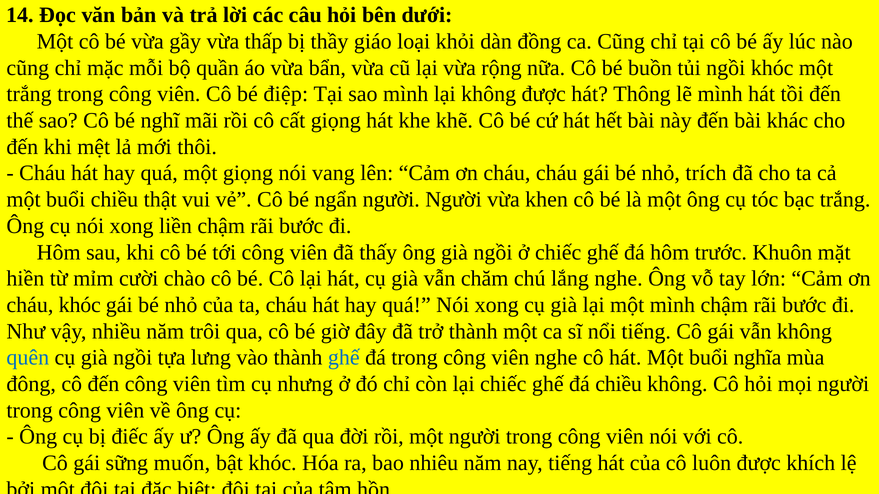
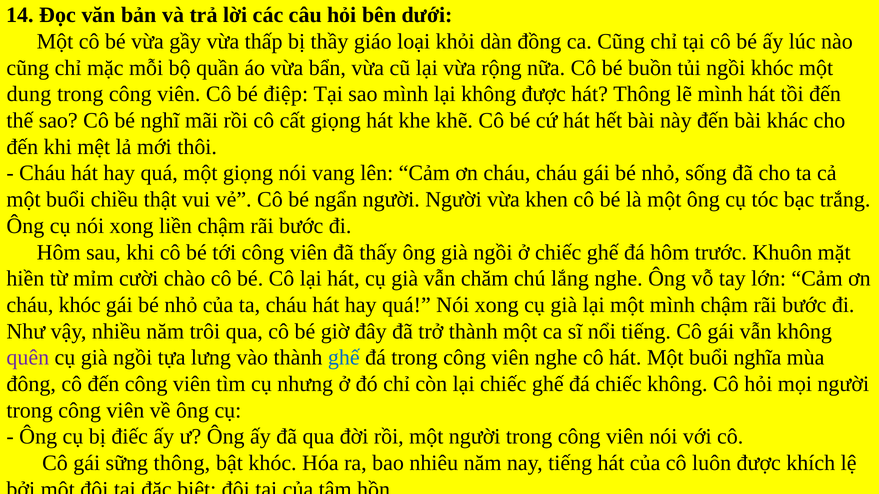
trắng: trắng -> dung (29, 94)
trích: trích -> sống (706, 173)
quên colour: blue -> purple (28, 358)
đá chiều: chiều -> chiếc (618, 384)
sững muốn: muốn -> thông (182, 463)
